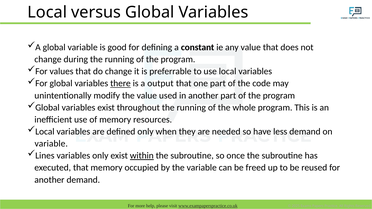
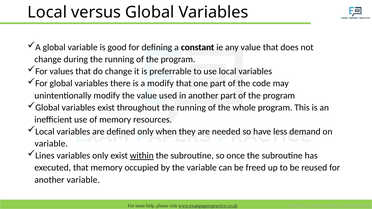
there underline: present -> none (120, 84)
a output: output -> modify (160, 84)
another demand: demand -> variable (83, 180)
